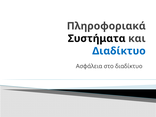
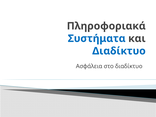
Συστήματα colour: black -> blue (97, 39)
